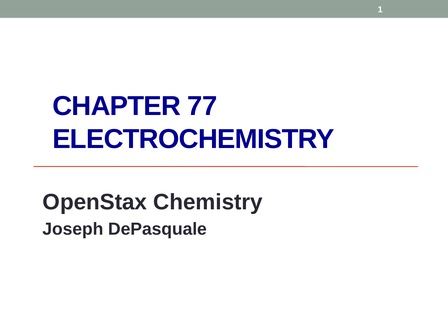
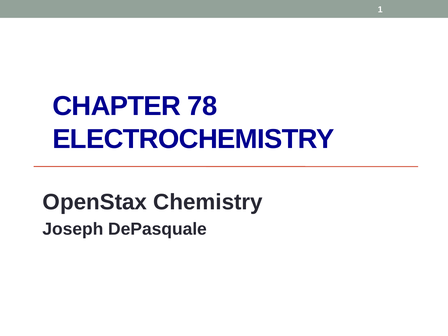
77: 77 -> 78 (202, 106)
